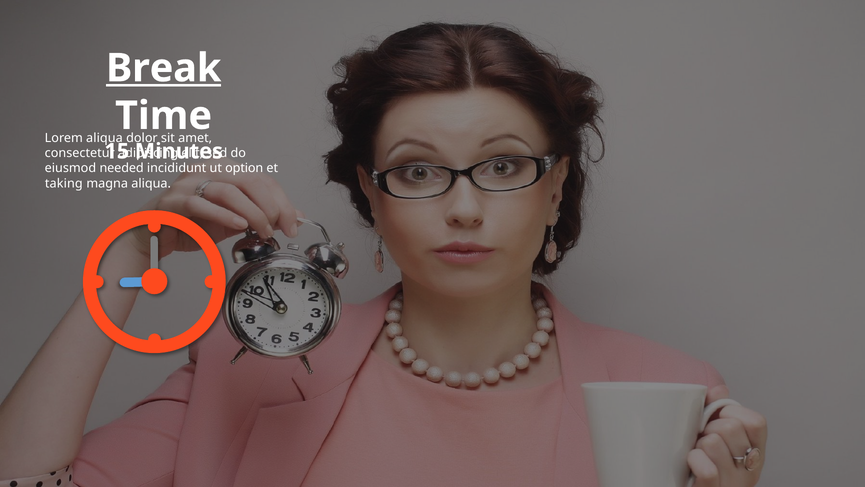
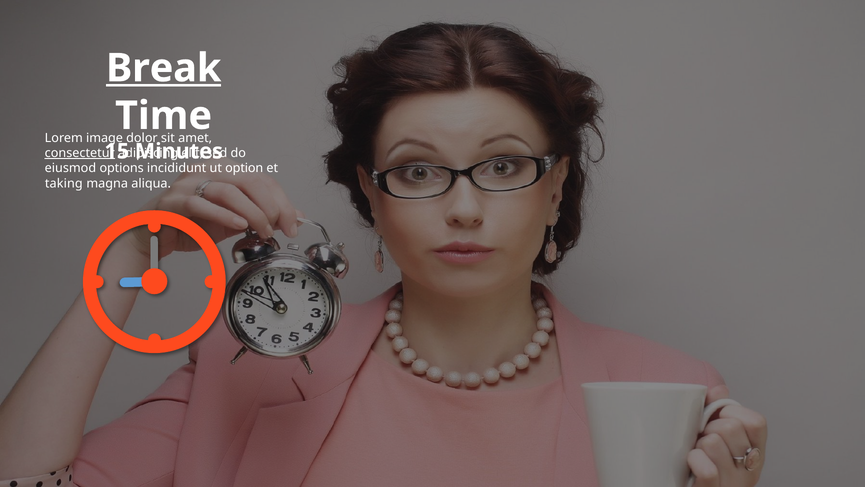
Lorem aliqua: aliqua -> image (105, 138)
consectetur underline: none -> present (80, 153)
needed: needed -> options (122, 168)
